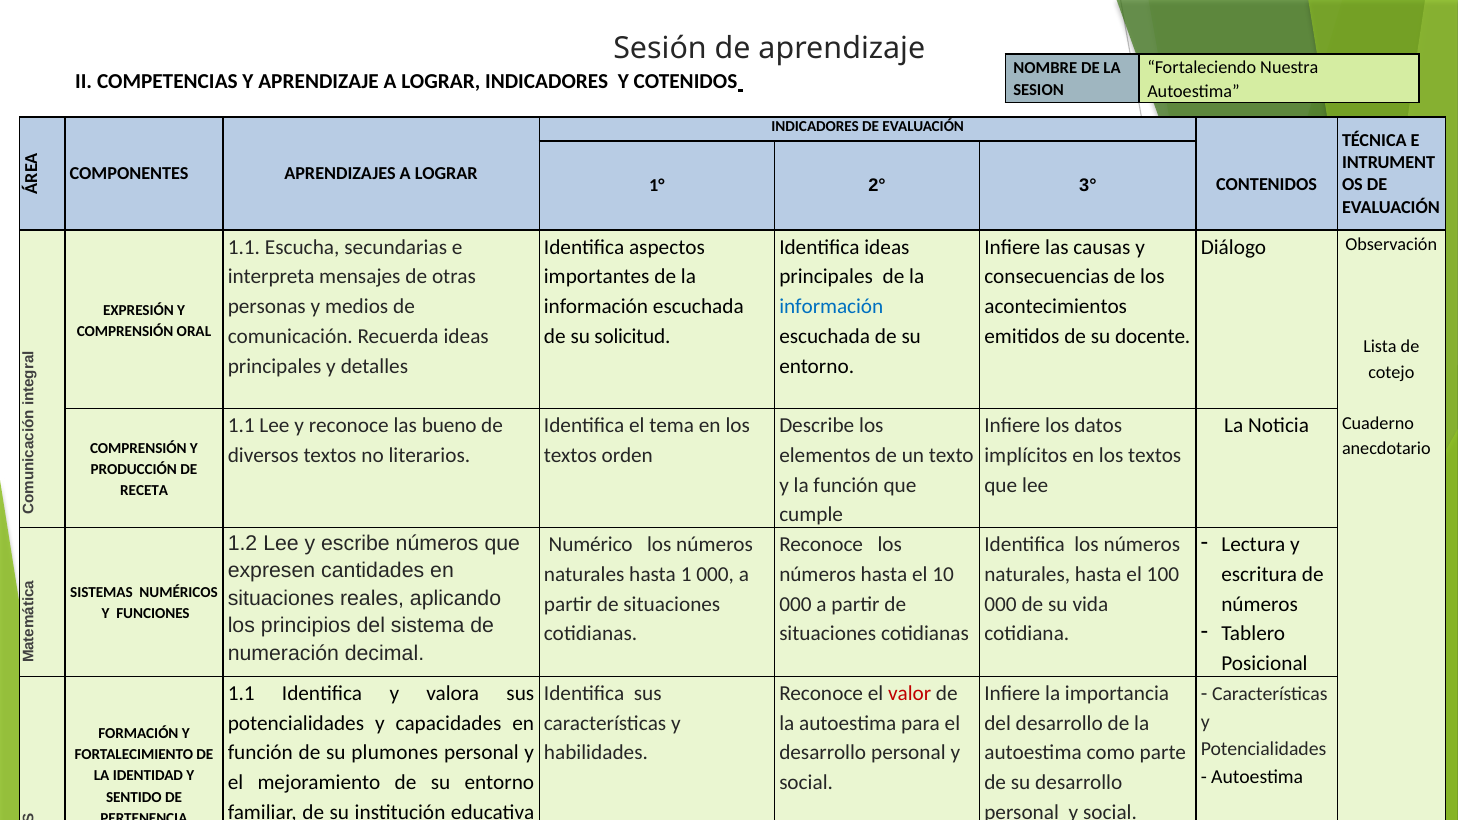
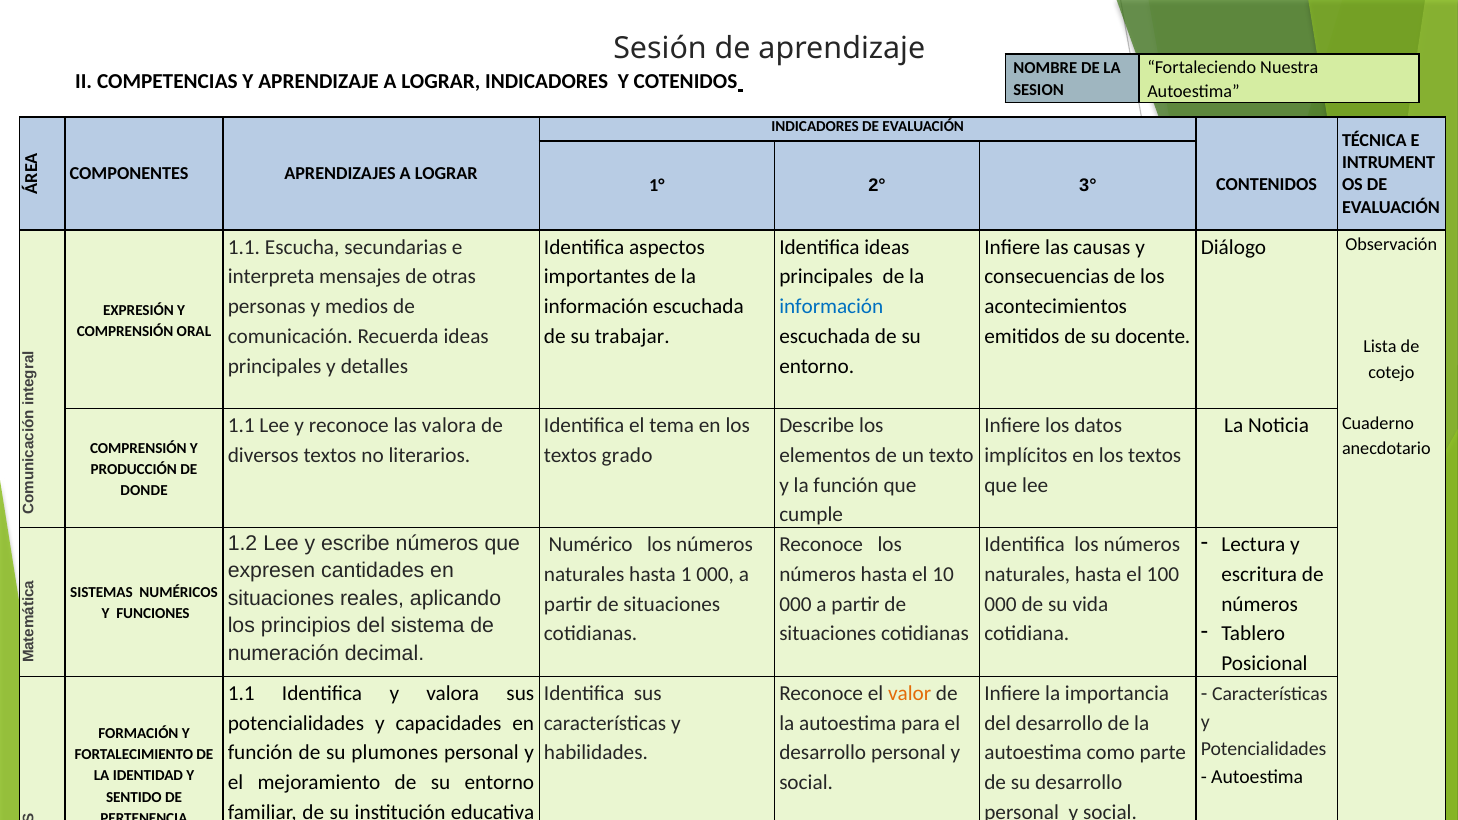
solicitud: solicitud -> trabajar (632, 336)
las bueno: bueno -> valora (449, 426)
orden: orden -> grado (627, 455)
RECETA: RECETA -> DONDE (144, 491)
valor colour: red -> orange (910, 693)
